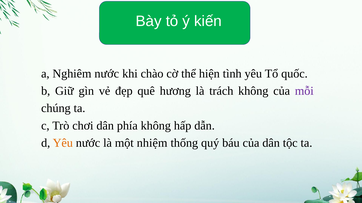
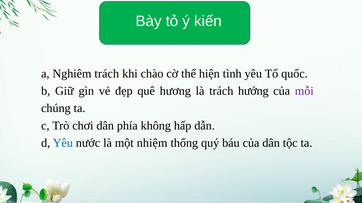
Nghiêm nước: nước -> trách (107, 74)
trách không: không -> hướng (253, 91)
Yêu colour: orange -> blue (63, 143)
